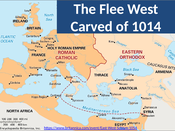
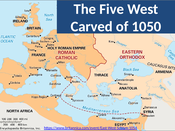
Flee: Flee -> Five (112, 9)
1014: 1014 -> 1050 (146, 27)
